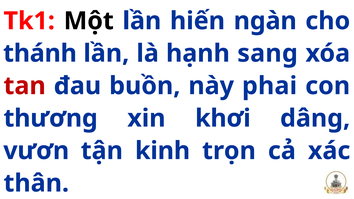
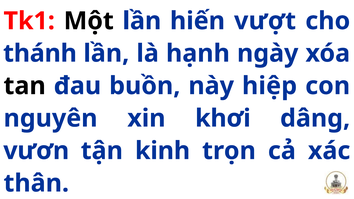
ngàn: ngàn -> vượt (265, 21)
sang: sang -> ngày (268, 53)
tan colour: red -> black (25, 86)
phai: phai -> hiệp (270, 86)
thương: thương -> nguyên (51, 118)
